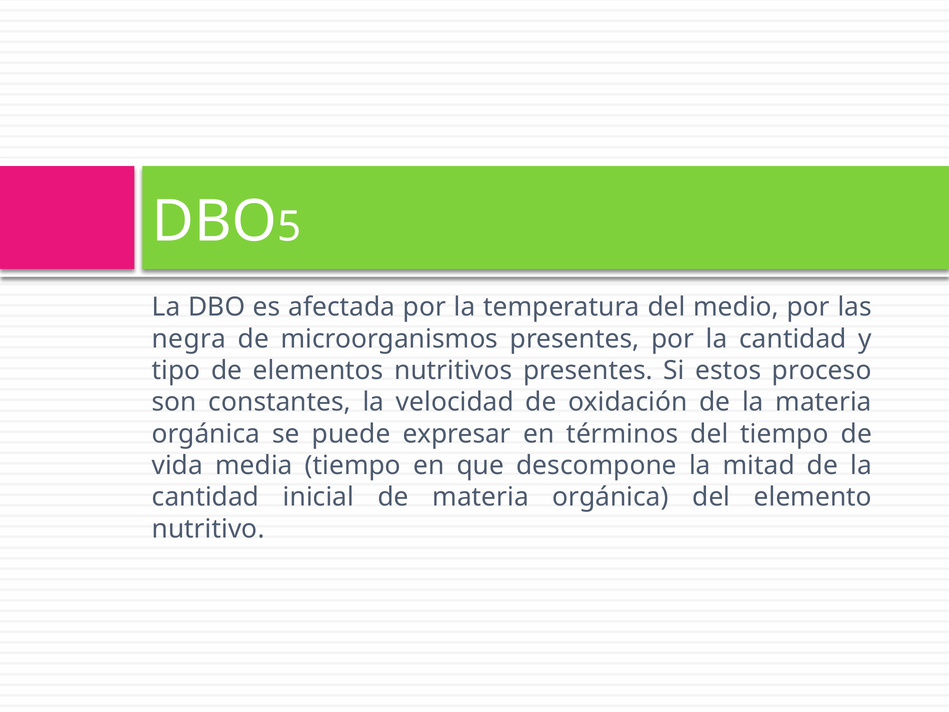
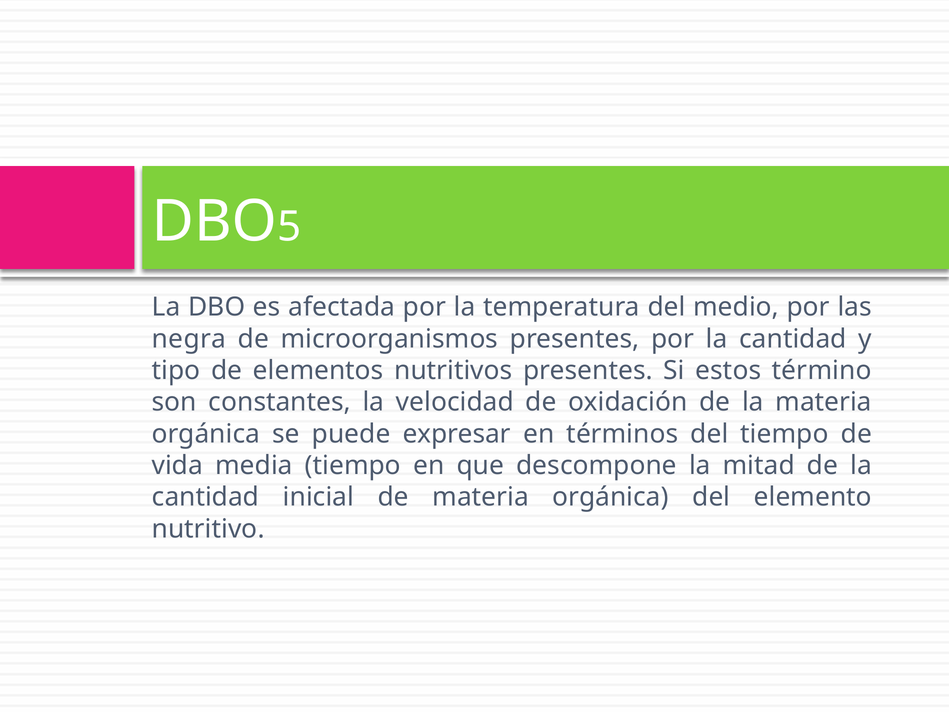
proceso: proceso -> término (822, 370)
